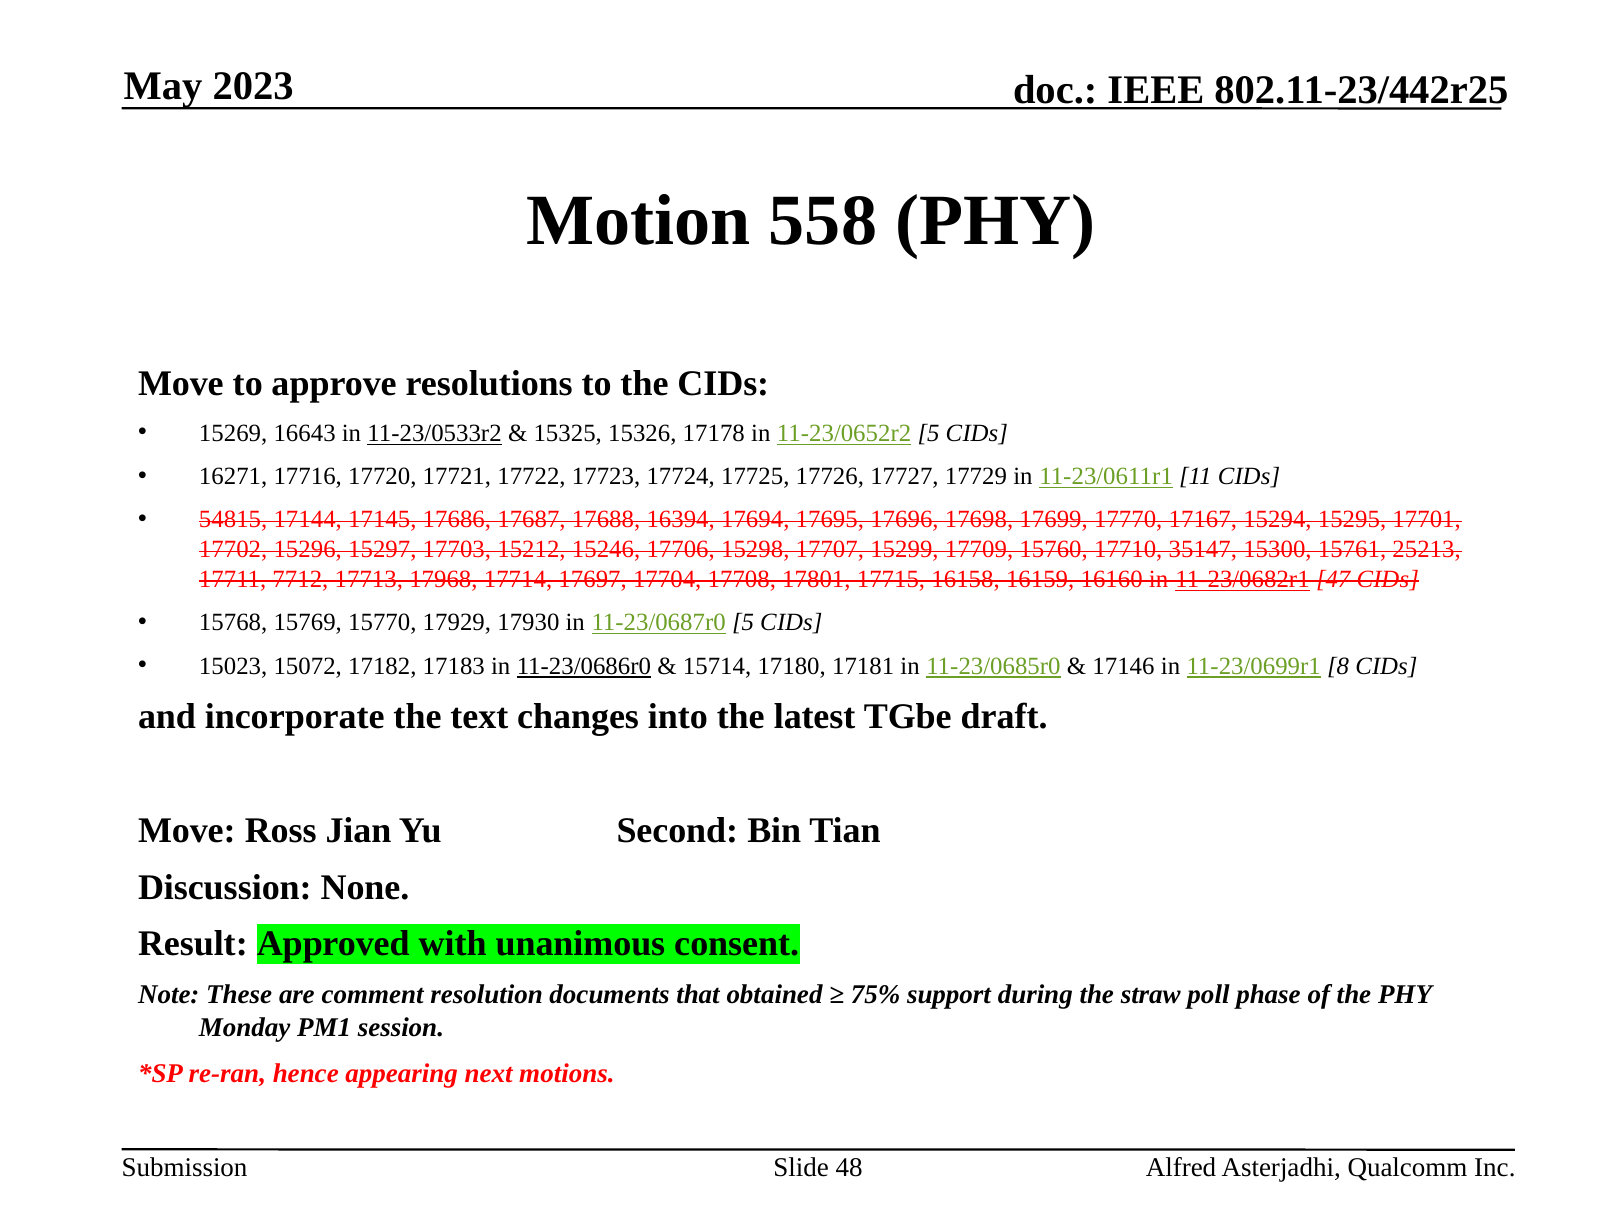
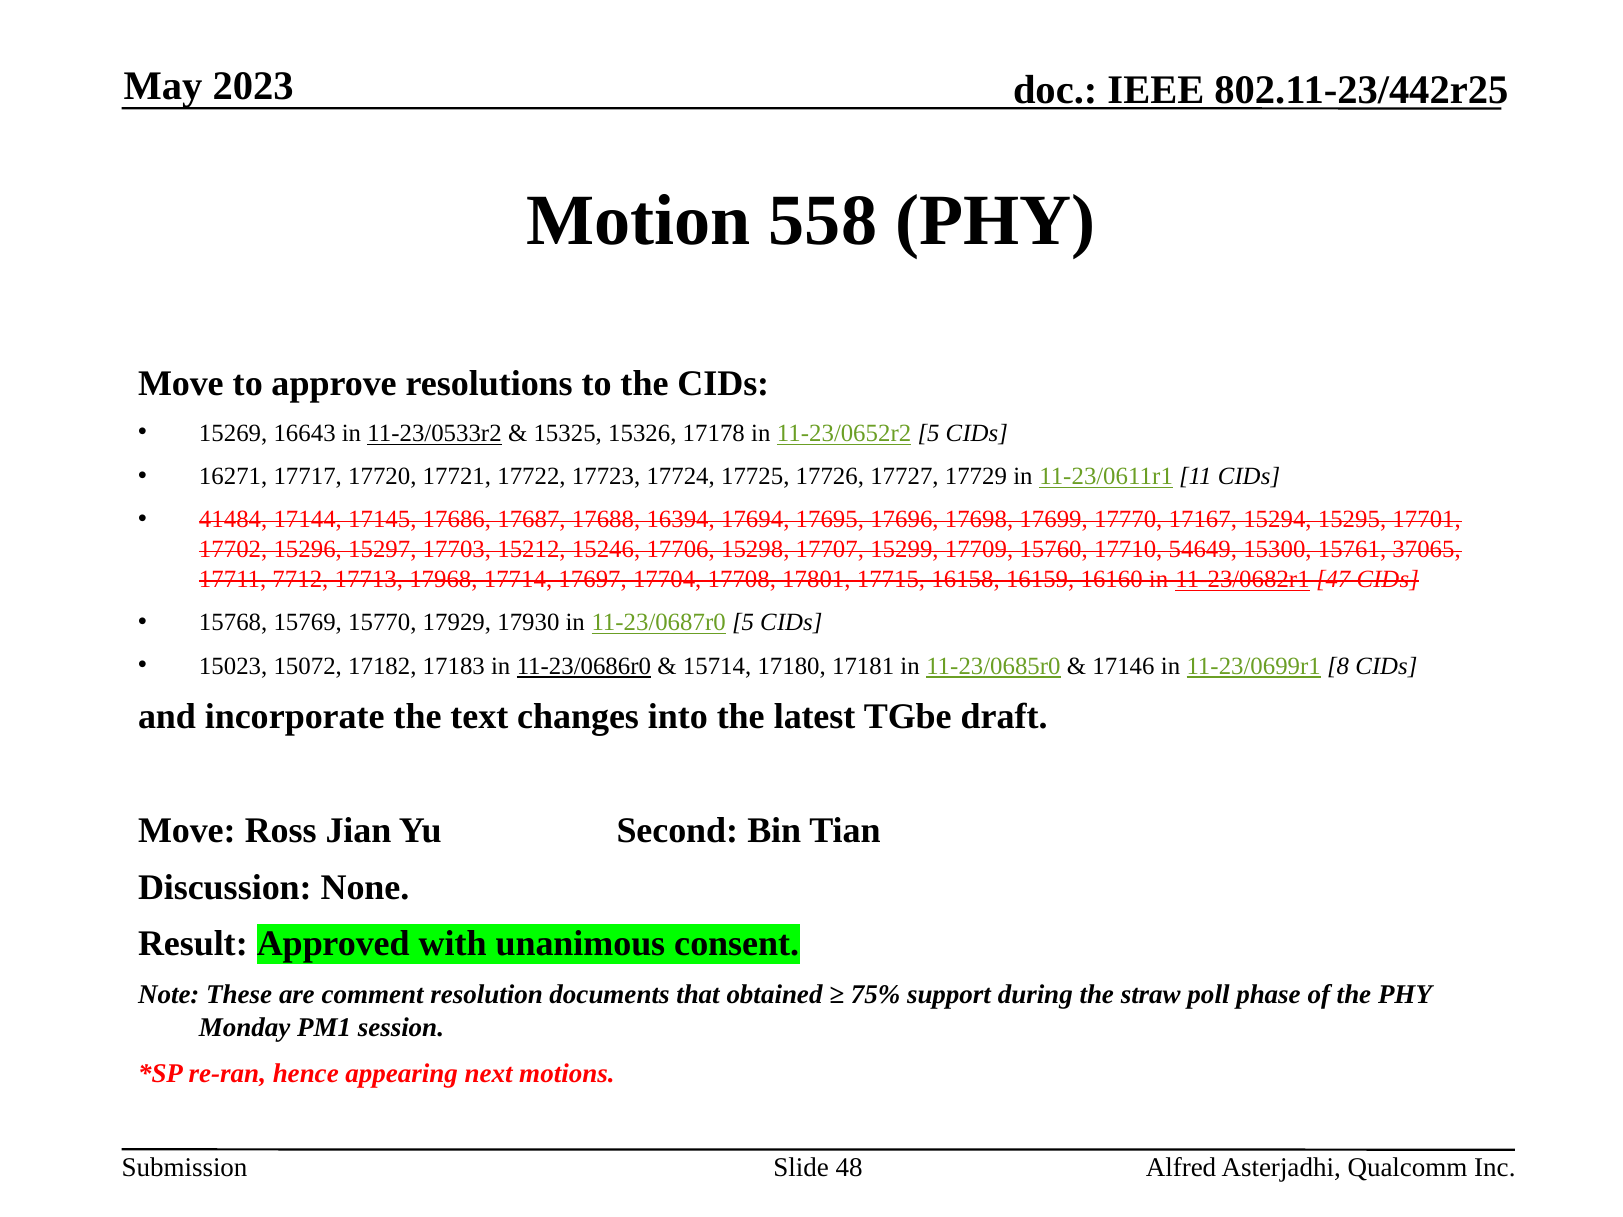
17716: 17716 -> 17717 (308, 477)
54815: 54815 -> 41484 (233, 520)
35147: 35147 -> 54649 (1203, 550)
25213: 25213 -> 37065 (1427, 550)
